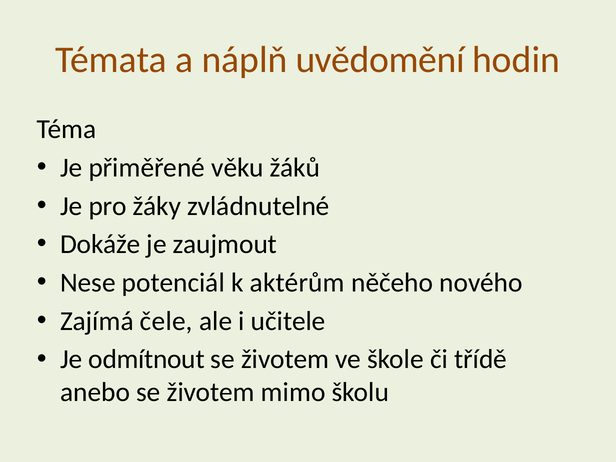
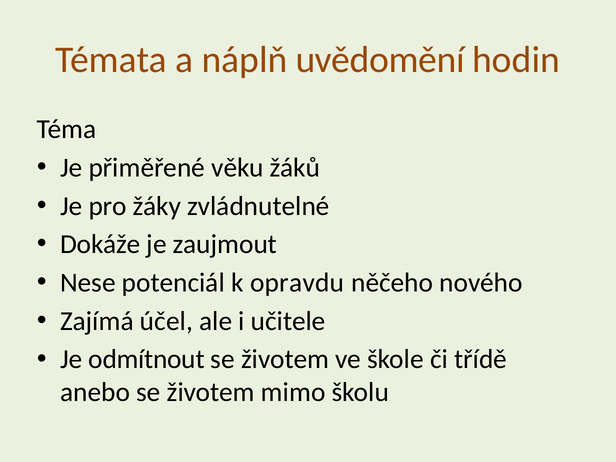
aktérům: aktérům -> opravdu (297, 283)
čele: čele -> účel (166, 321)
